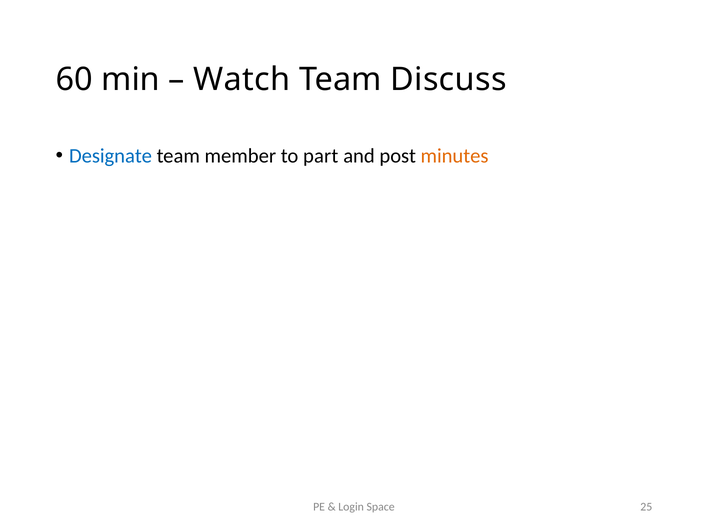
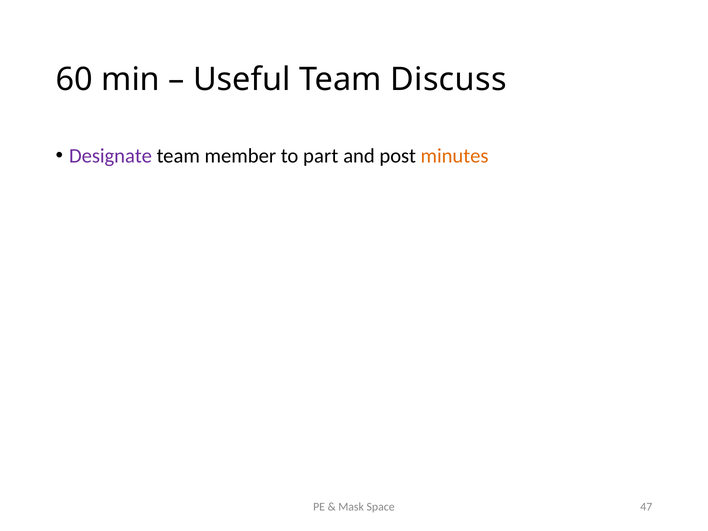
Watch: Watch -> Useful (242, 79)
Designate colour: blue -> purple (111, 156)
Login: Login -> Mask (351, 507)
25: 25 -> 47 (646, 507)
